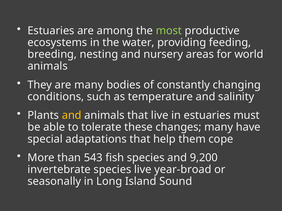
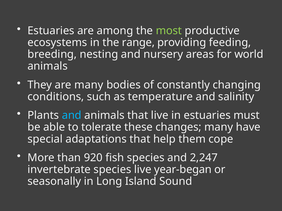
water: water -> range (138, 43)
and colour: yellow -> light blue (72, 116)
543: 543 -> 920 (93, 158)
9,200: 9,200 -> 2,247 (204, 158)
year-broad: year-broad -> year-began (183, 170)
